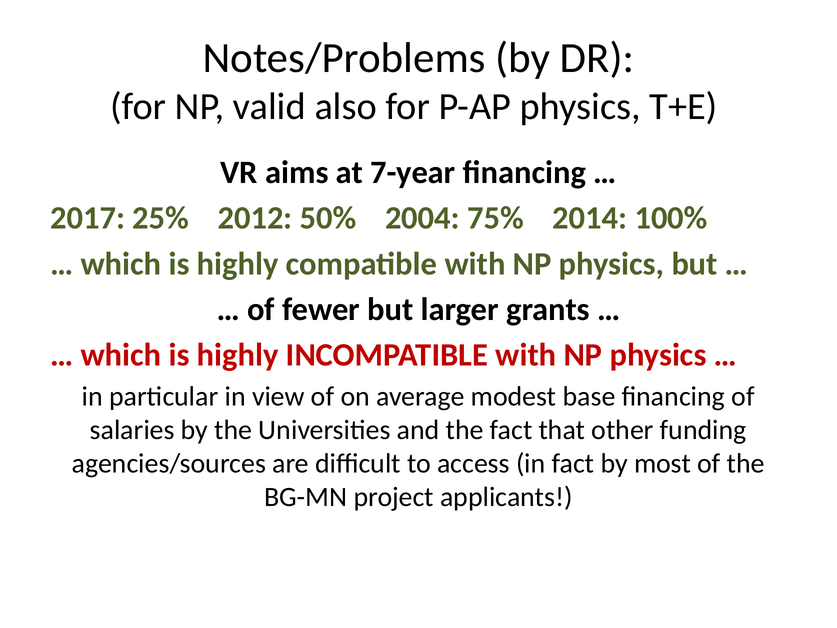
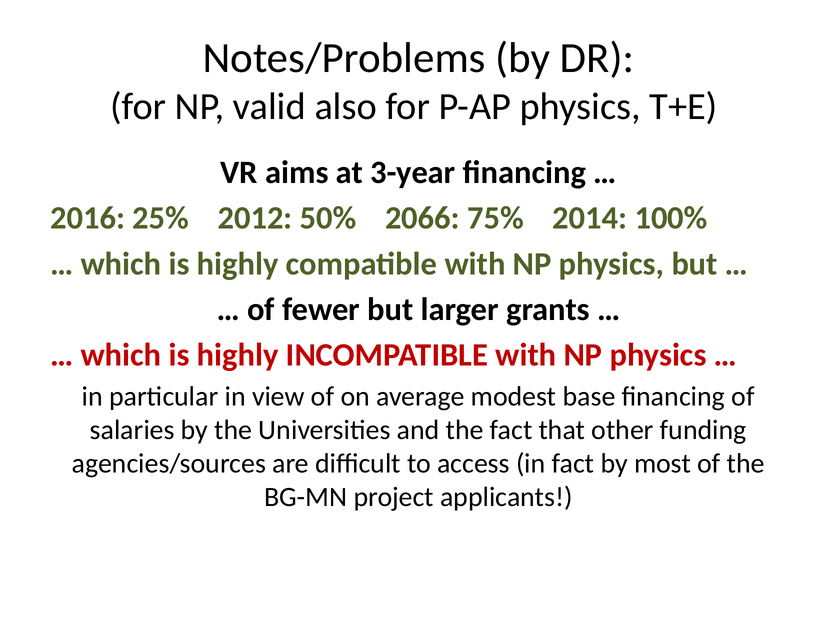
7-year: 7-year -> 3-year (413, 172)
2017: 2017 -> 2016 (88, 218)
2004: 2004 -> 2066 (422, 218)
